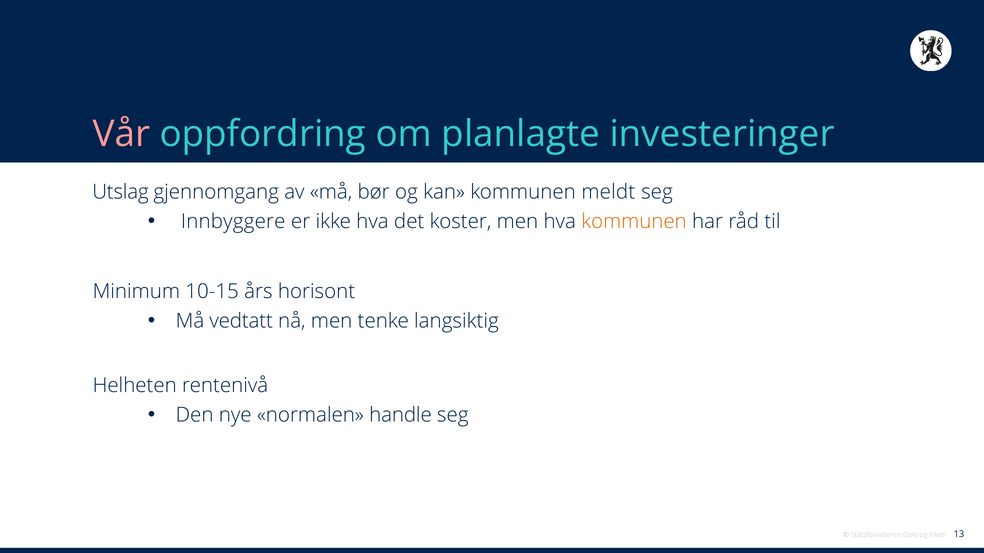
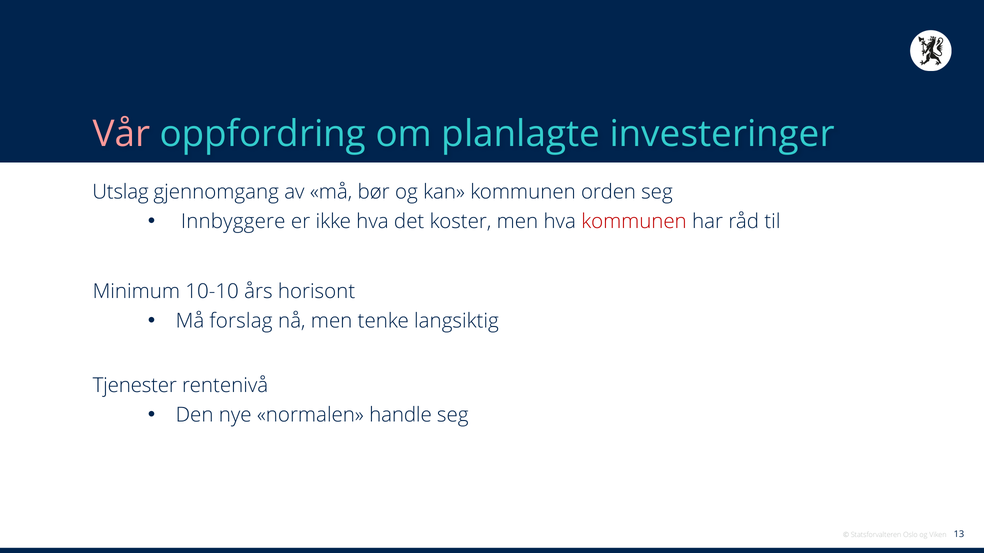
meldt: meldt -> orden (609, 192)
kommunen colour: orange -> red (634, 222)
10-15: 10-15 -> 10-10 (212, 292)
vedtatt: vedtatt -> forslag (241, 321)
Helheten: Helheten -> Tjenester (135, 386)
